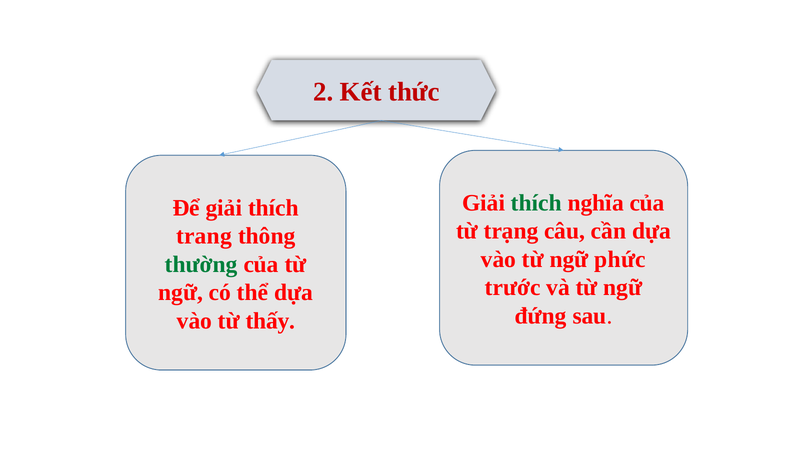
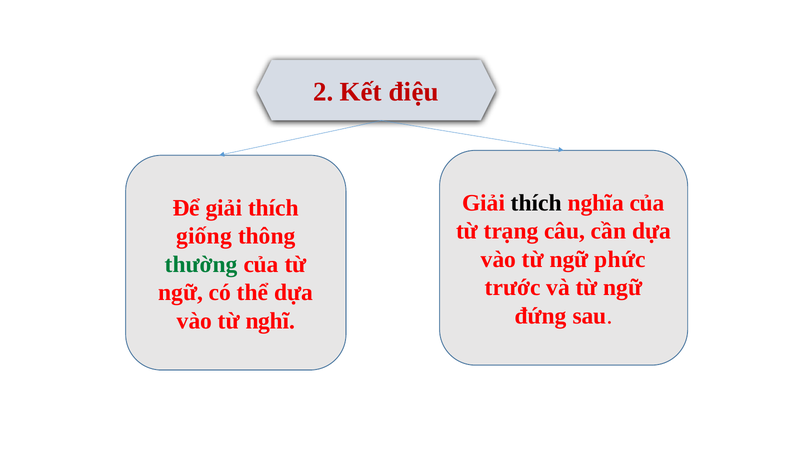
thức: thức -> điệu (414, 92)
thích colour: green -> black (536, 203)
trang: trang -> giống (204, 236)
thấy: thấy -> nghĩ (270, 320)
